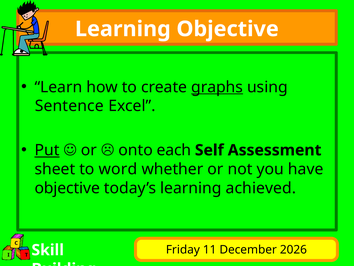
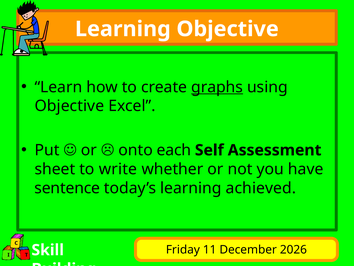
Sentence: Sentence -> Objective (69, 106)
Put underline: present -> none (47, 150)
word: word -> write (118, 169)
objective: objective -> sentence (67, 188)
